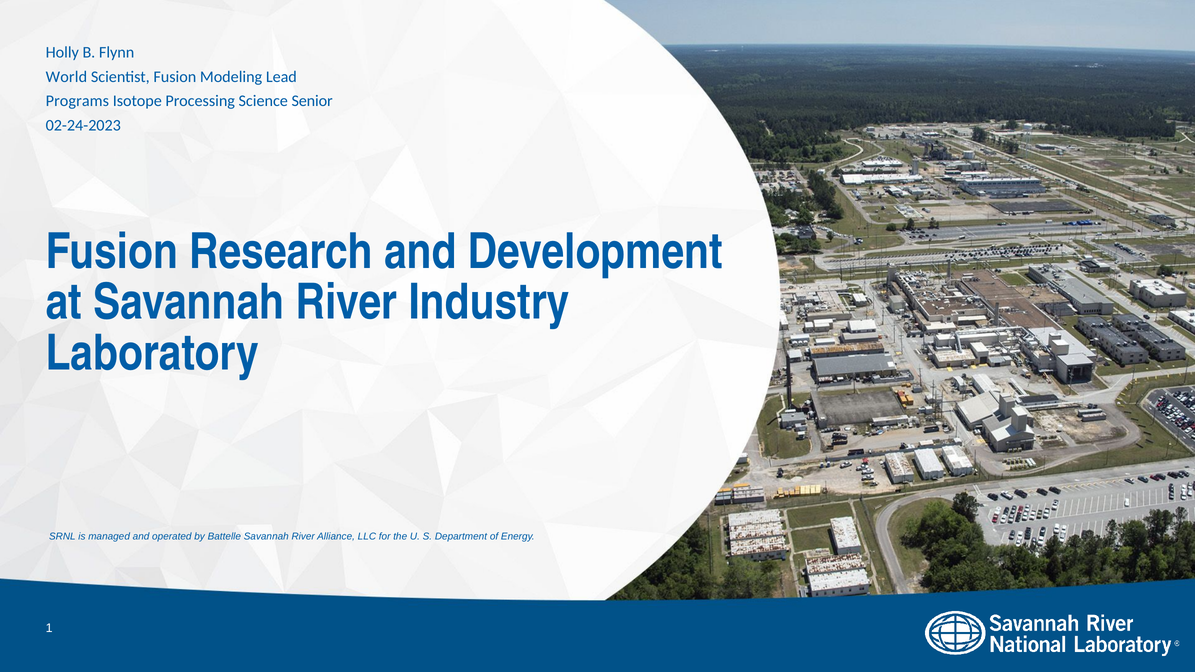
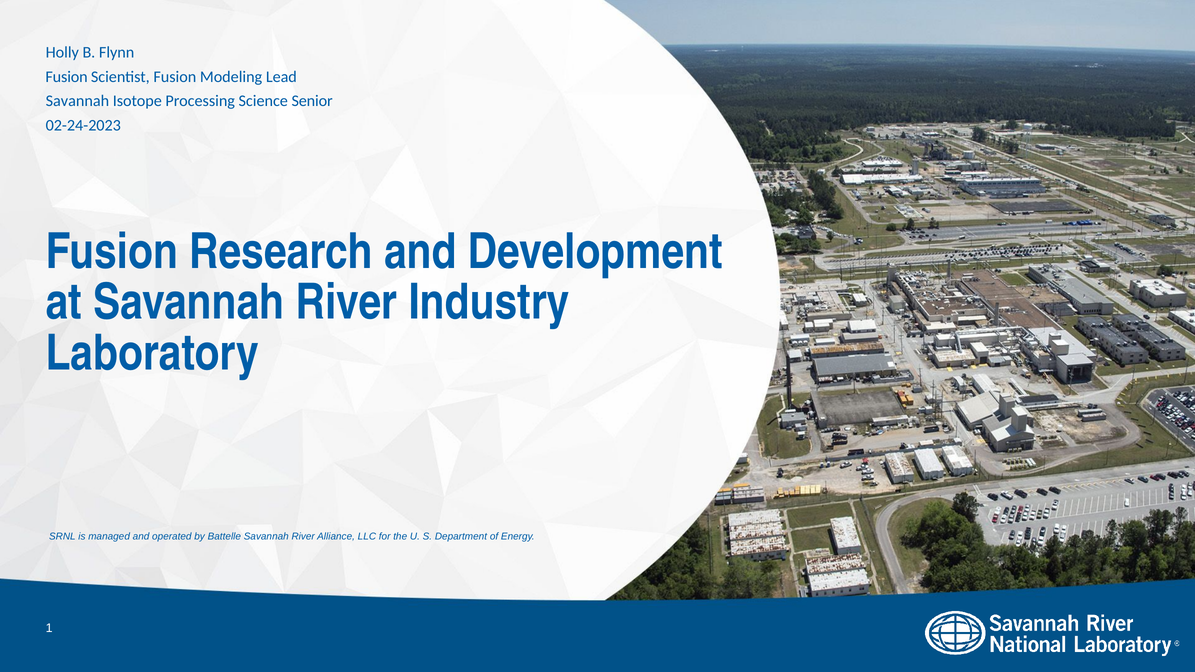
World: World -> Fusion (67, 77)
Programs: Programs -> Savannah (77, 101)
